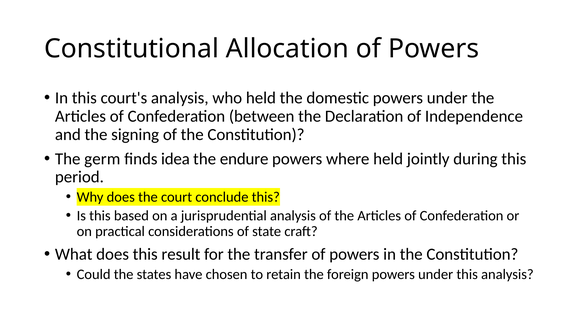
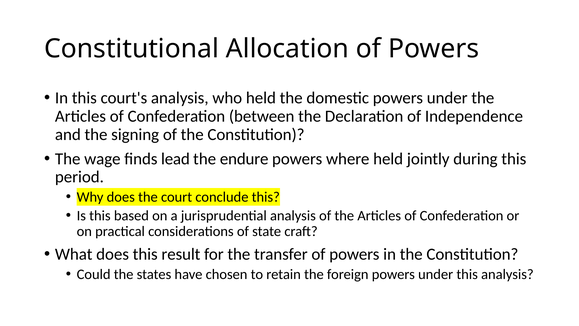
germ: germ -> wage (102, 159)
idea: idea -> lead (175, 159)
